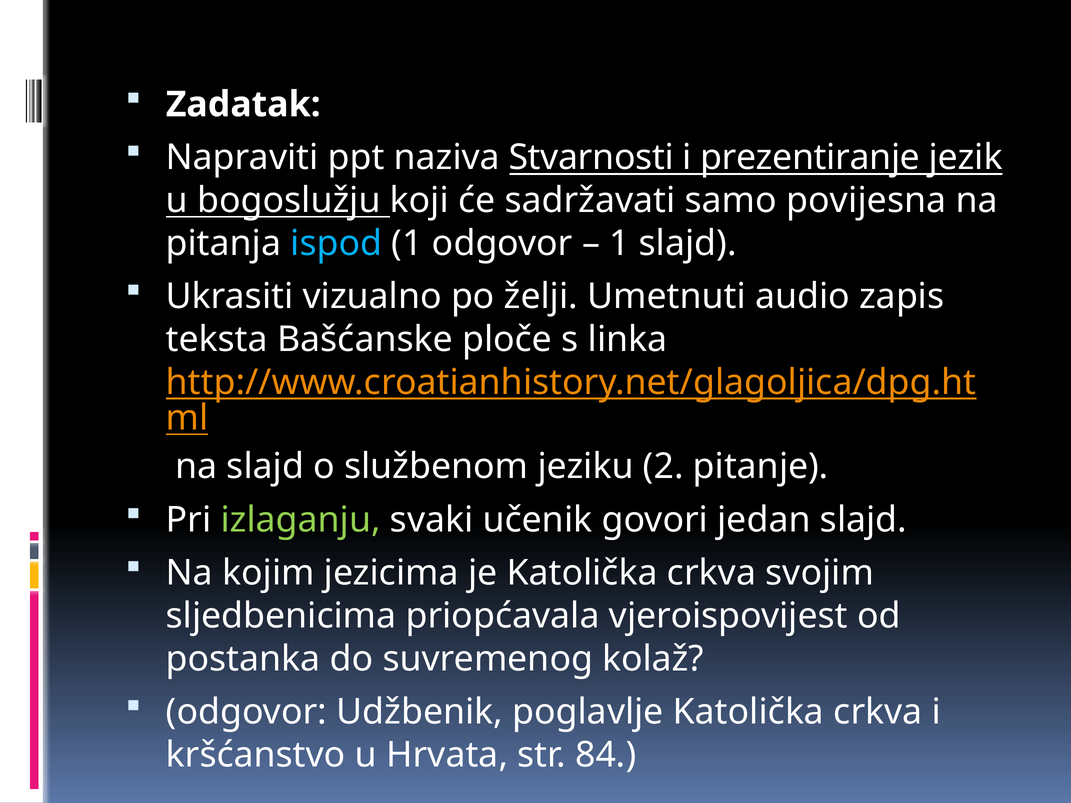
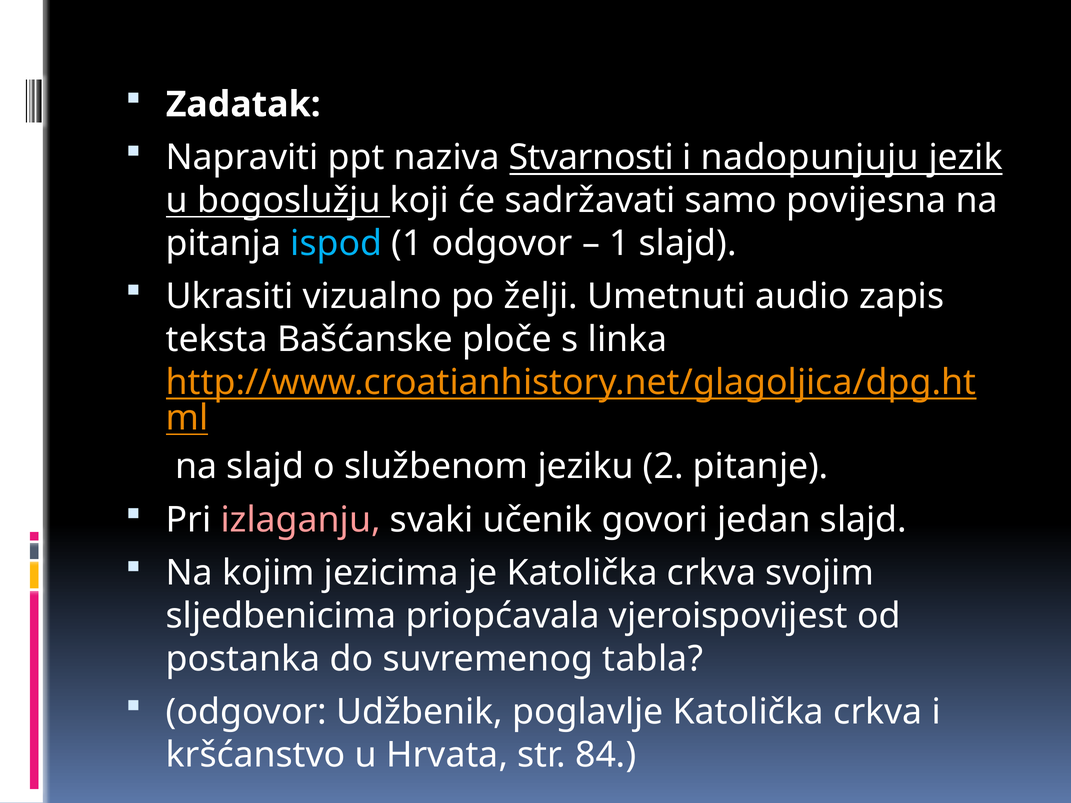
prezentiranje: prezentiranje -> nadopunjuju (810, 158)
izlaganju colour: light green -> pink (301, 520)
kolaž: kolaž -> tabla (653, 659)
